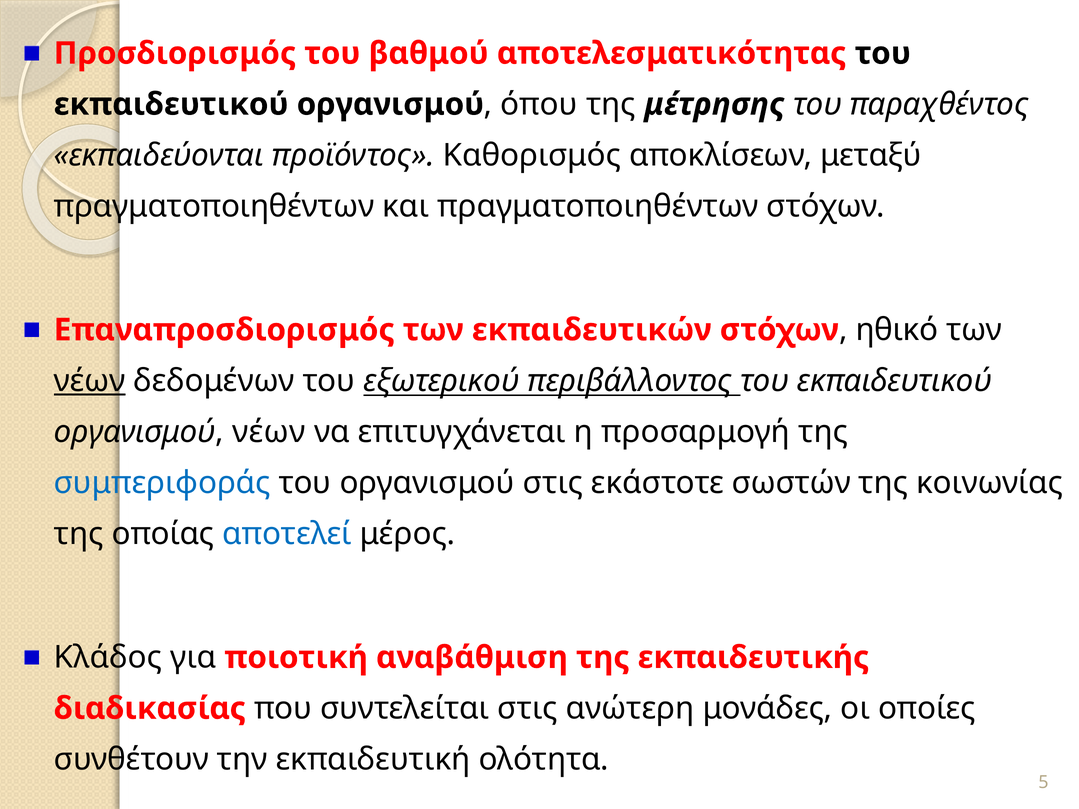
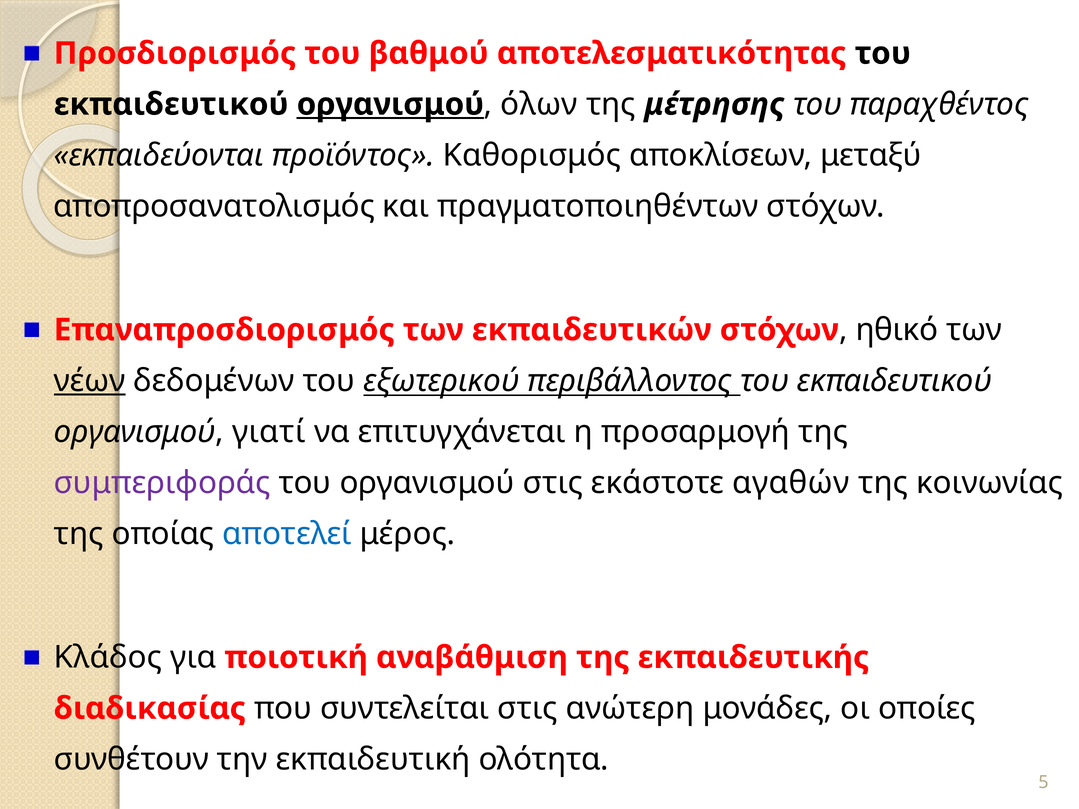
οργανισμού underline: none -> present (390, 104)
όπου: όπου -> όλων (539, 104)
πραγματοποιηθέντων: πραγματοποιηθέντων -> αποπροσανατολισμός (214, 206)
οργανισμού νέων: νέων -> γιατί (269, 432)
συμπεριφοράς colour: blue -> purple (162, 483)
σωστών: σωστών -> αγαθών (791, 483)
